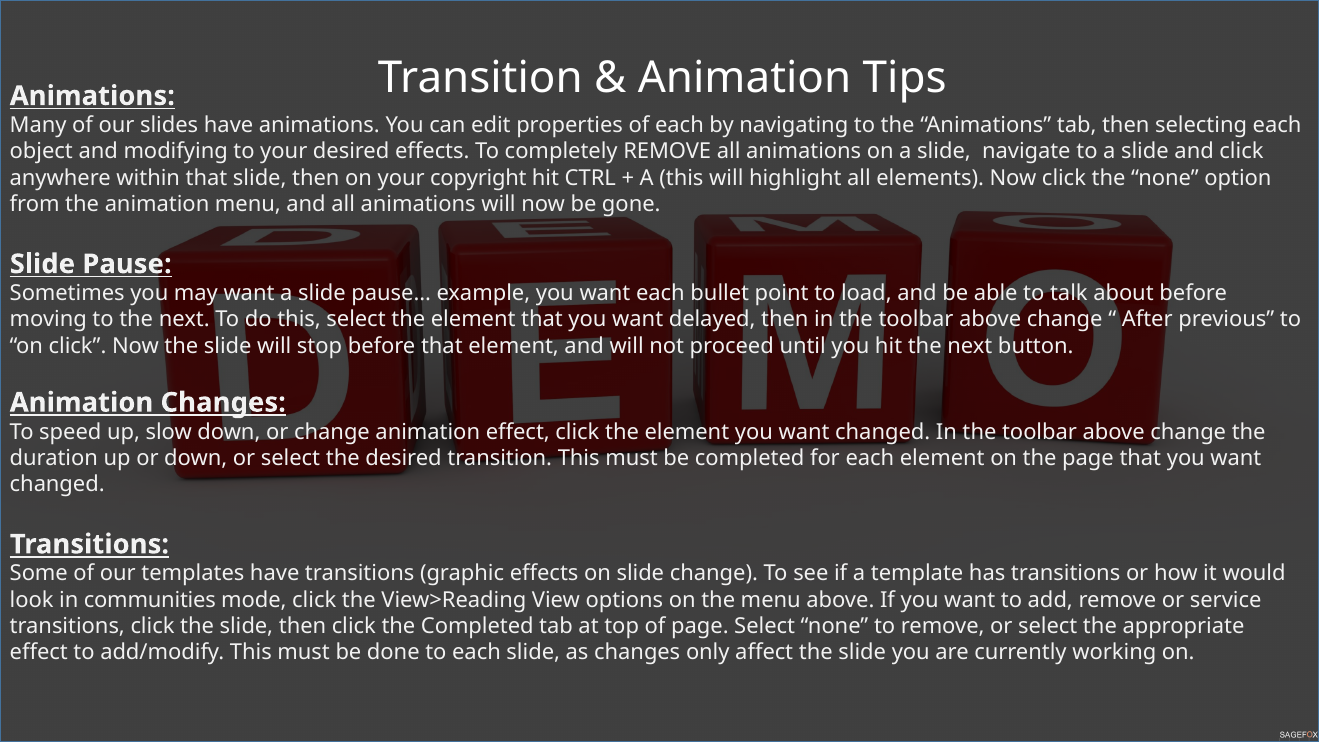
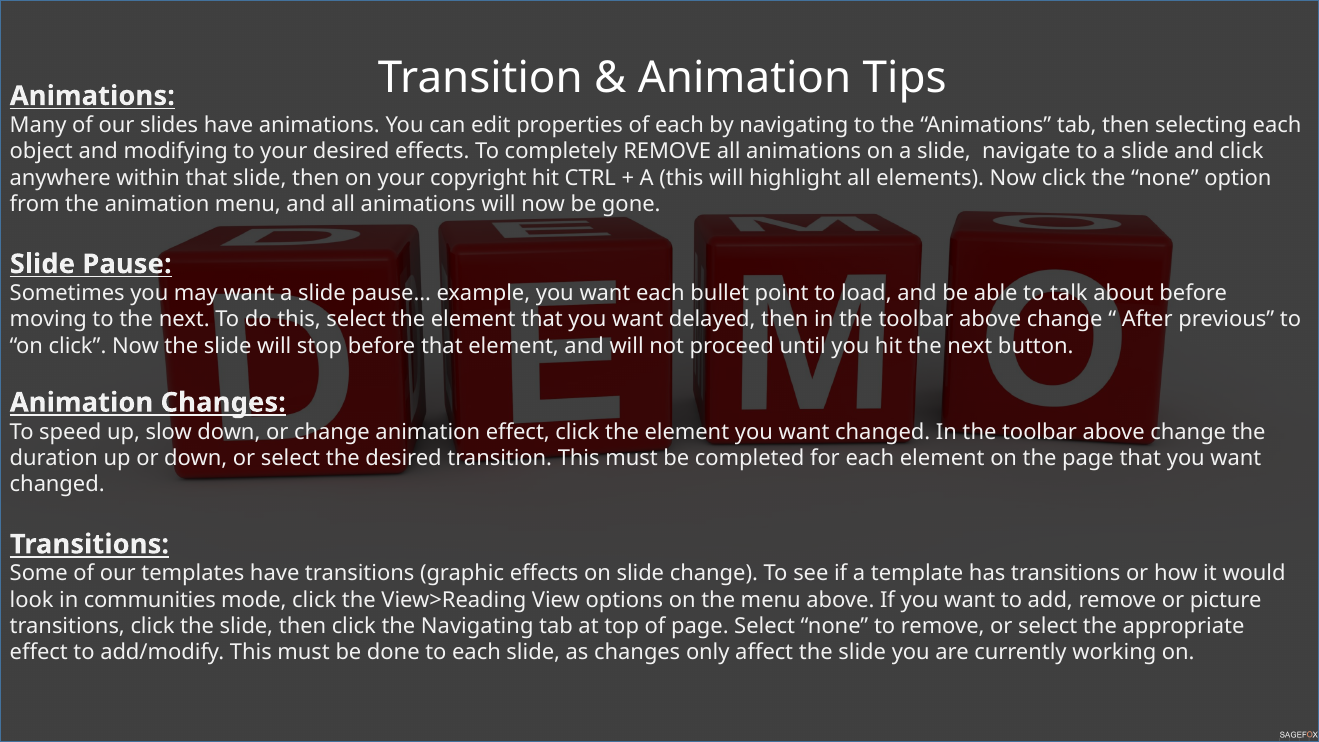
service: service -> picture (1226, 600)
the Completed: Completed -> Navigating (477, 626)
